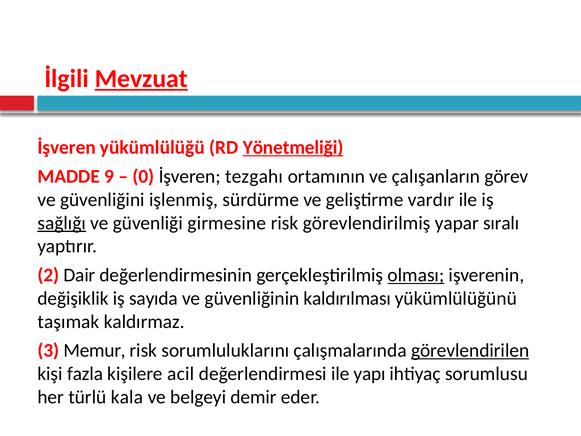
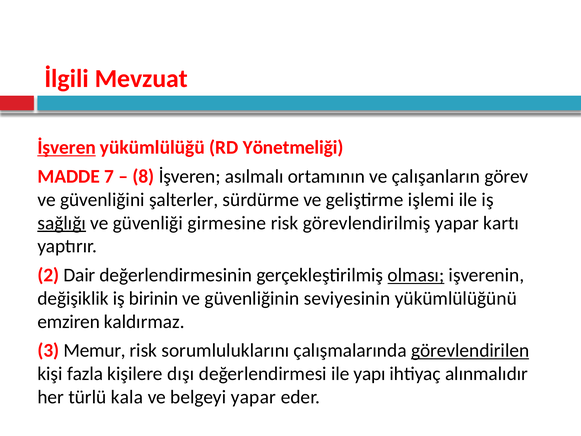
Mevzuat underline: present -> none (141, 79)
İşveren underline: none -> present (67, 147)
Yönetmeliği underline: present -> none (293, 147)
9: 9 -> 7 (109, 176)
0: 0 -> 8 (143, 176)
tezgahı: tezgahı -> asılmalı (254, 176)
işlenmiş: işlenmiş -> şalterler (184, 200)
vardır: vardır -> işlemi (431, 200)
sıralı: sıralı -> kartı (501, 223)
sayıda: sayıda -> birinin (154, 298)
kaldırılması: kaldırılması -> seviyesinin (347, 298)
taşımak: taşımak -> emziren (69, 321)
acil: acil -> dışı (181, 374)
sorumlusu: sorumlusu -> alınmalıdır (487, 374)
belgeyi demir: demir -> yapar (253, 397)
